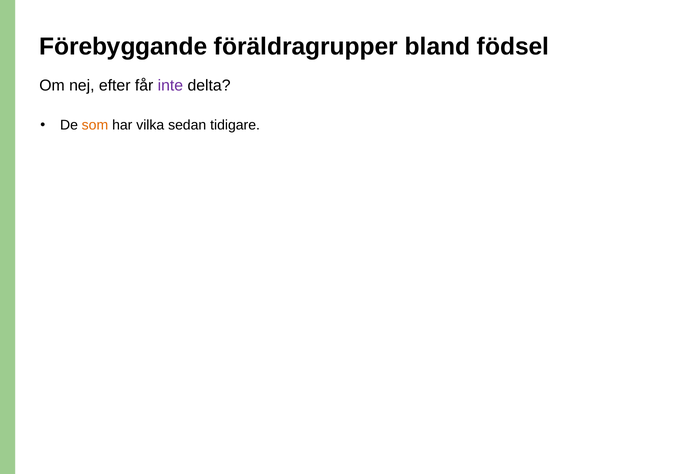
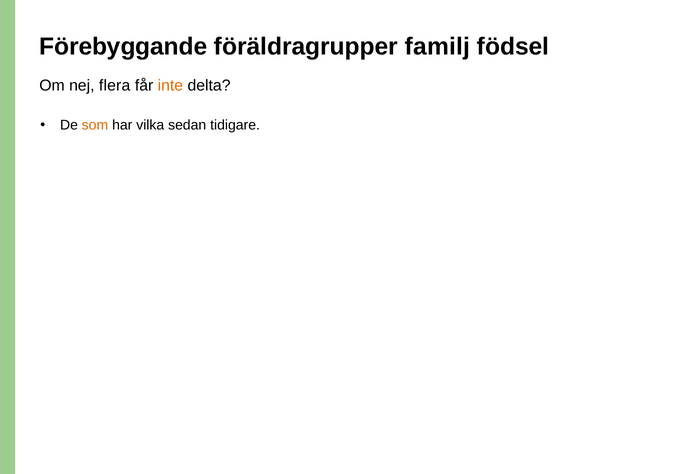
bland: bland -> familj (437, 47)
efter: efter -> flera (115, 86)
inte colour: purple -> orange (170, 86)
